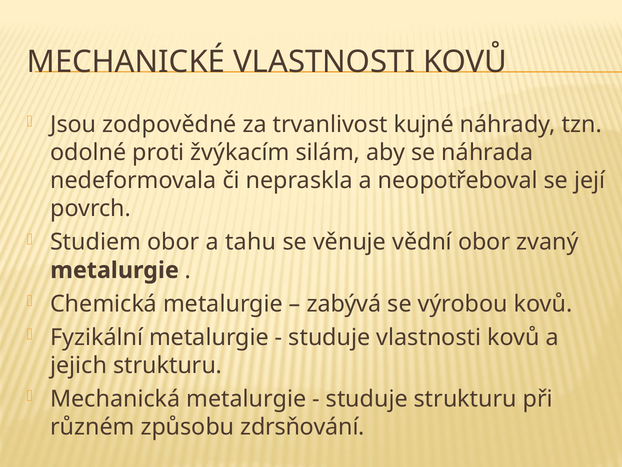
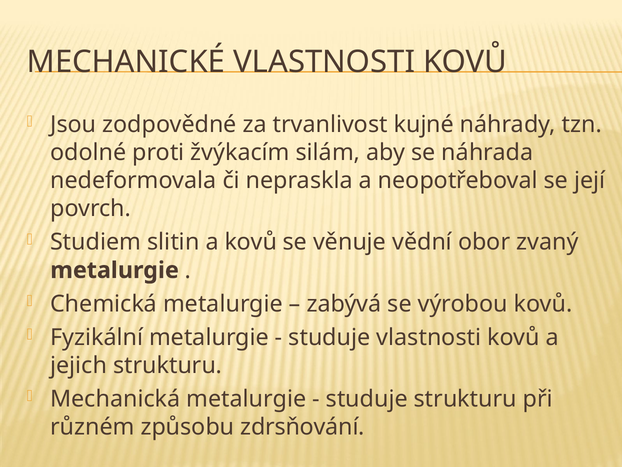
Studiem obor: obor -> slitin (173, 242)
a tahu: tahu -> kovů (251, 242)
